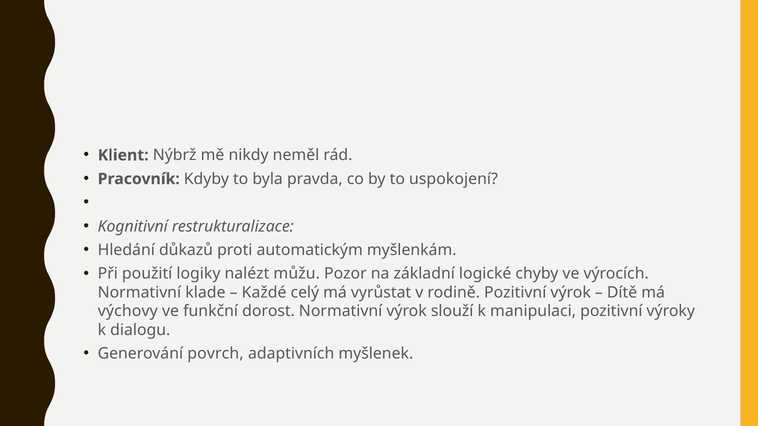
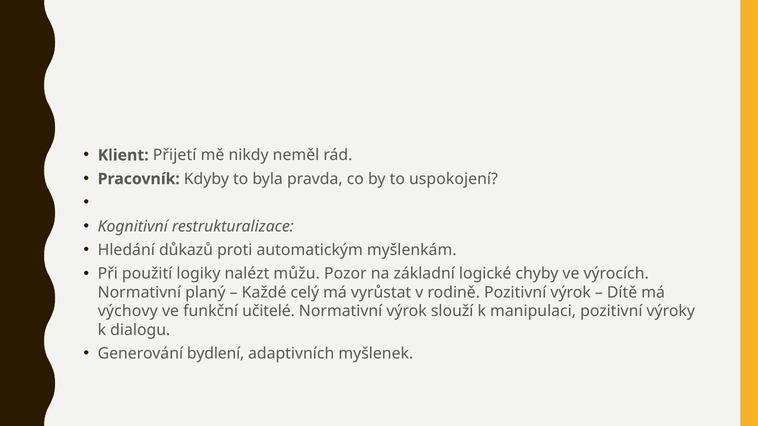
Nýbrž: Nýbrž -> Přijetí (175, 155)
klade: klade -> planý (205, 293)
dorost: dorost -> učitelé (269, 311)
povrch: povrch -> bydlení (216, 354)
